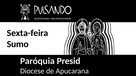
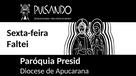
Sumo: Sumo -> Faltei (18, 44)
